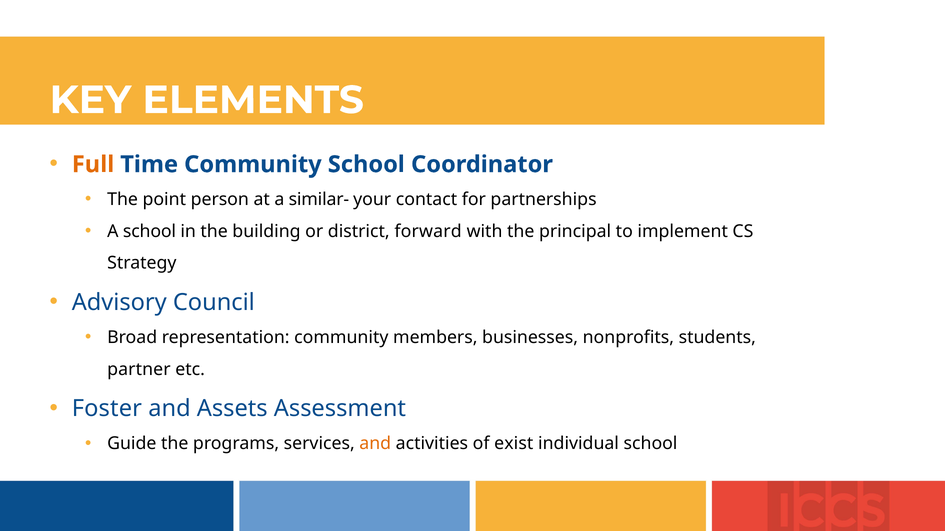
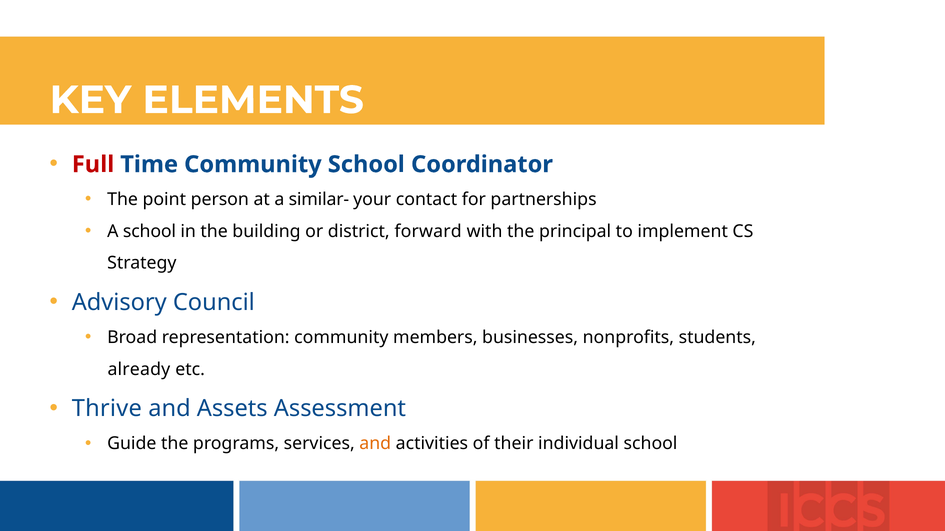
Full colour: orange -> red (93, 165)
partner: partner -> already (139, 370)
Foster: Foster -> Thrive (107, 409)
exist: exist -> their (514, 444)
